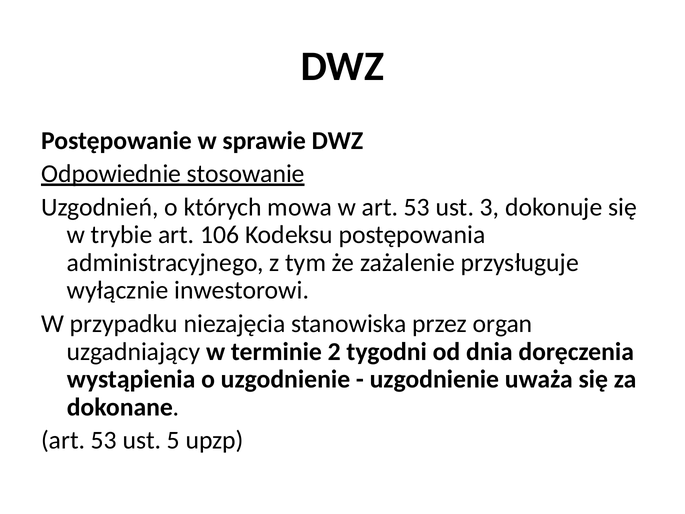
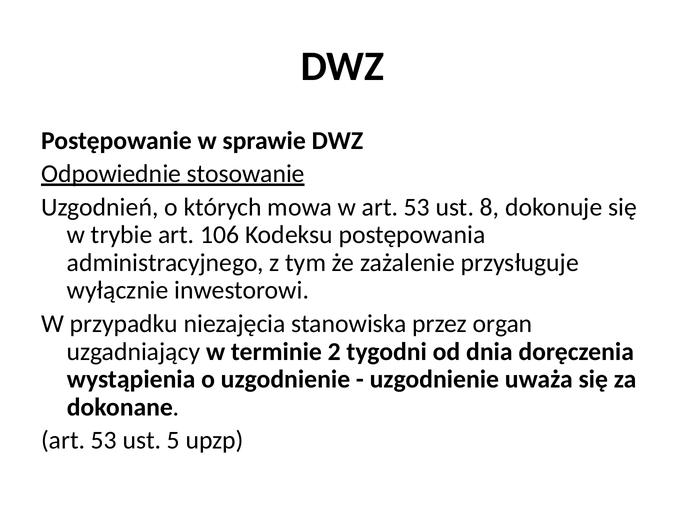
3: 3 -> 8 (490, 207)
